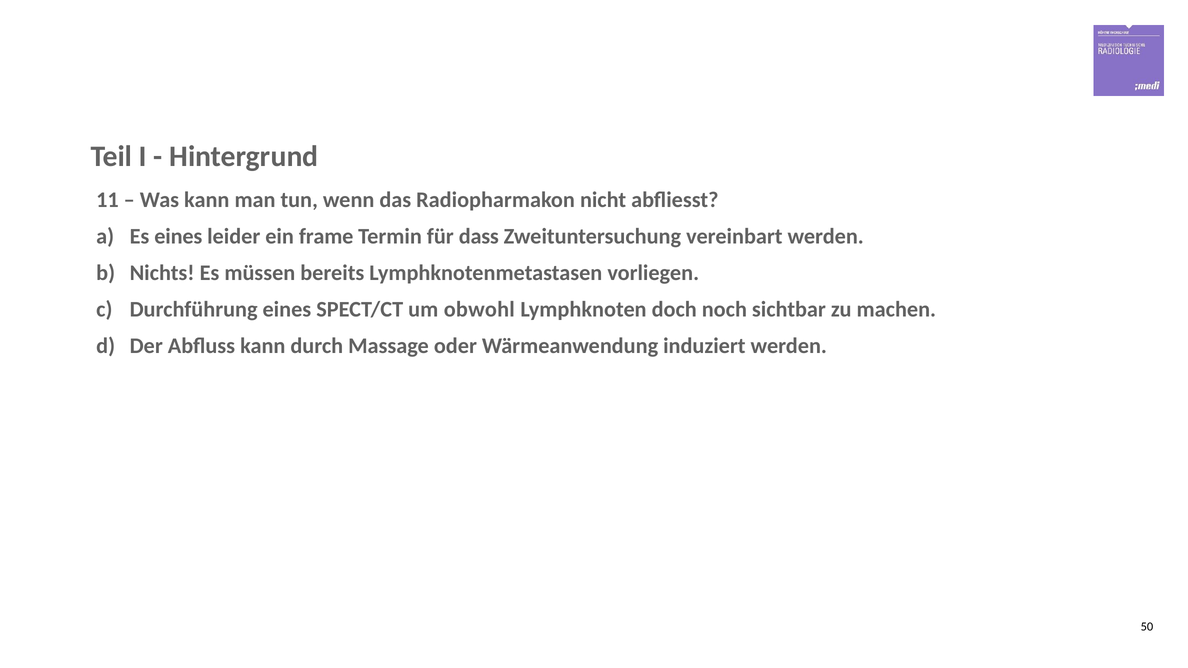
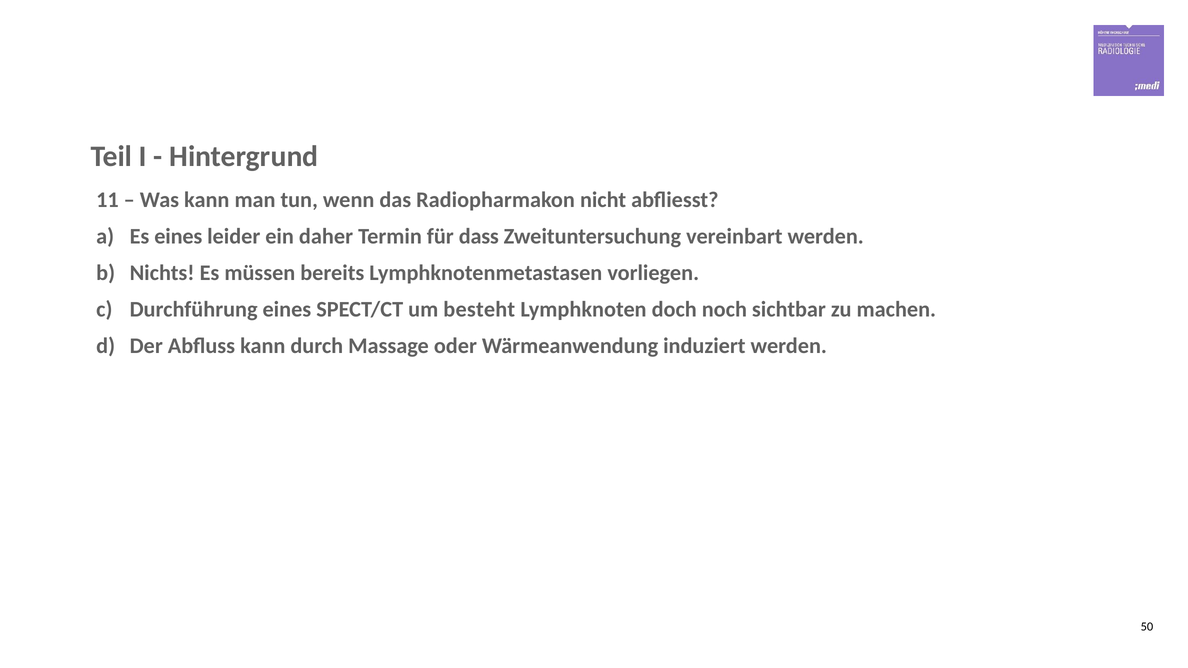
frame: frame -> daher (326, 237)
obwohl: obwohl -> besteht (479, 310)
